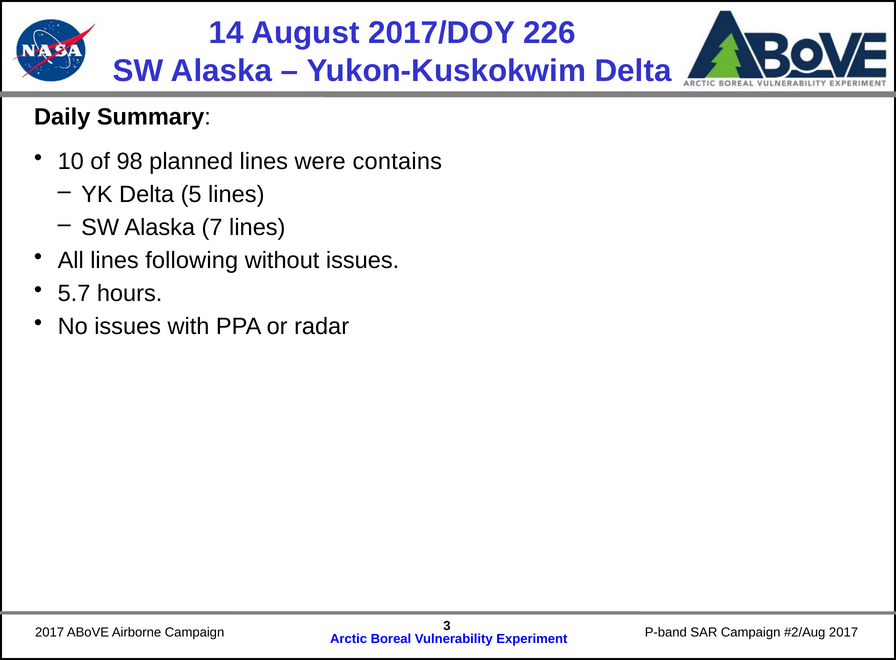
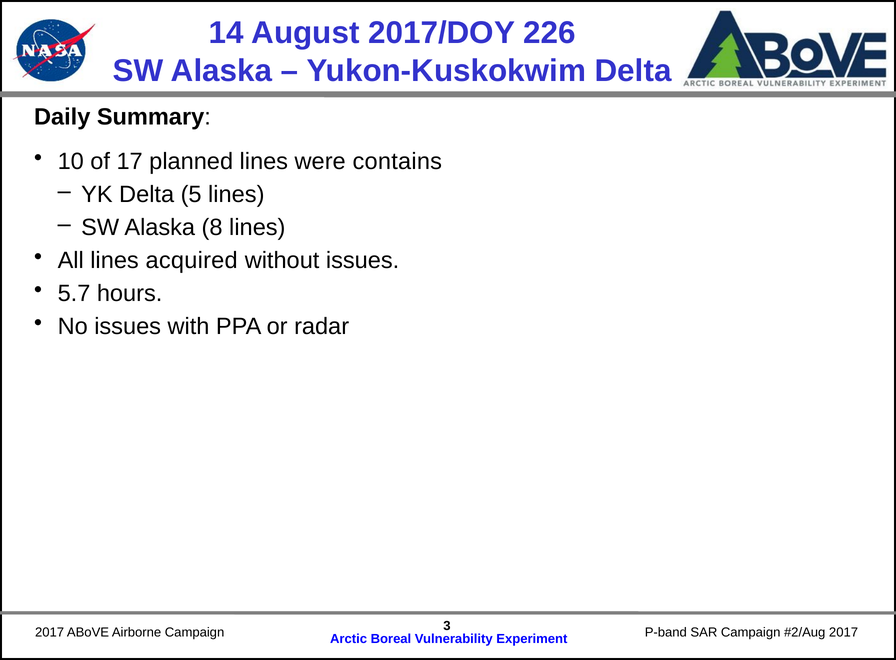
98: 98 -> 17 (130, 162)
7: 7 -> 8 (212, 228)
following: following -> acquired (192, 261)
